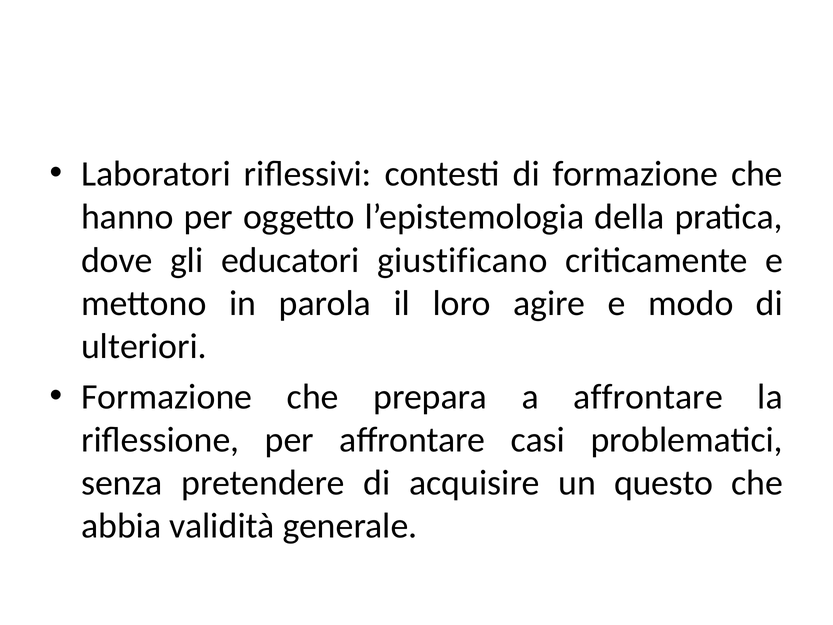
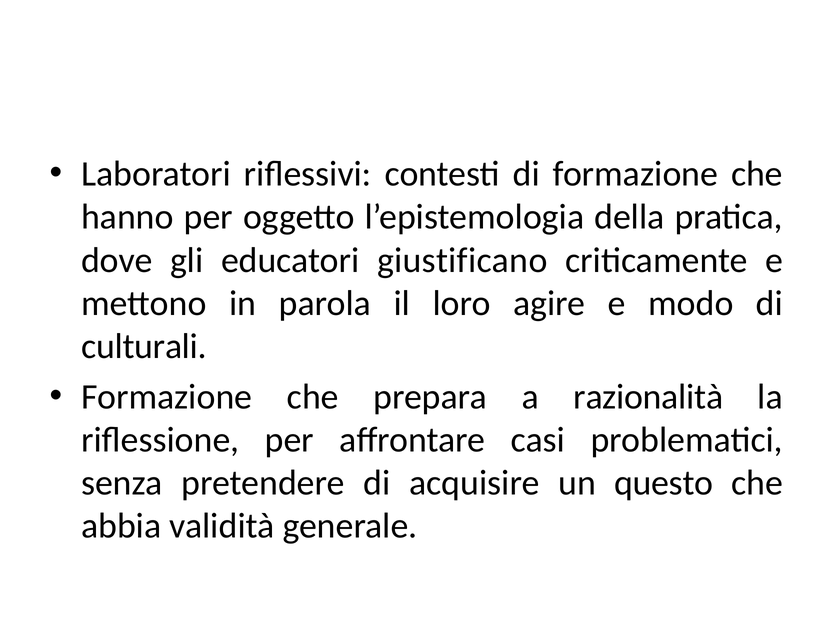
ulteriori: ulteriori -> culturali (144, 346)
a affrontare: affrontare -> razionalità (648, 397)
